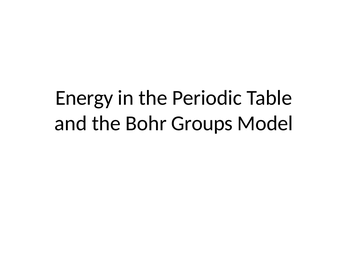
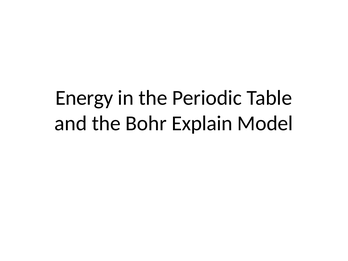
Groups: Groups -> Explain (202, 123)
